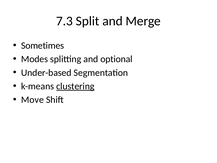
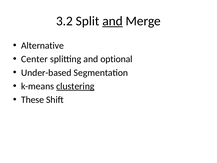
7.3: 7.3 -> 3.2 (64, 21)
and underline: none -> present (113, 21)
Sometimes: Sometimes -> Alternative (43, 46)
Modes: Modes -> Center (35, 59)
Move: Move -> These (33, 100)
